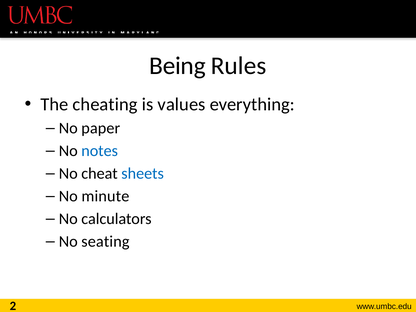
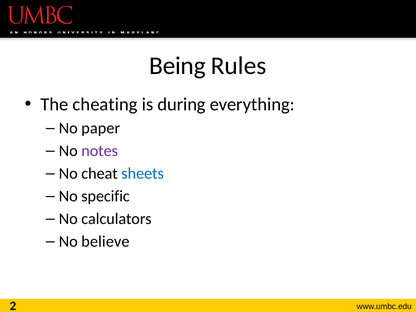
values: values -> during (182, 104)
notes colour: blue -> purple (100, 151)
minute: minute -> specific (106, 196)
seating: seating -> believe (105, 242)
